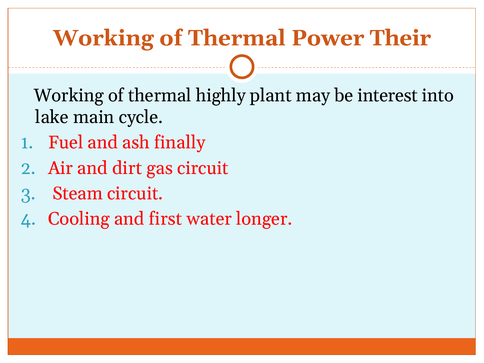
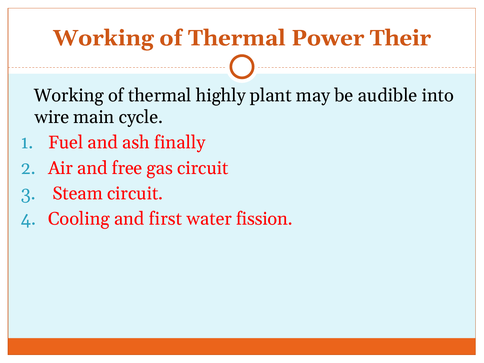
interest: interest -> audible (388, 95)
lake: lake -> wire (52, 117)
dirt: dirt -> free (127, 168)
longer: longer -> fission (264, 219)
